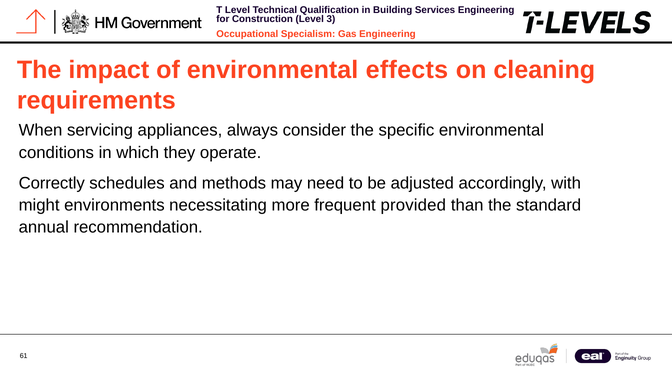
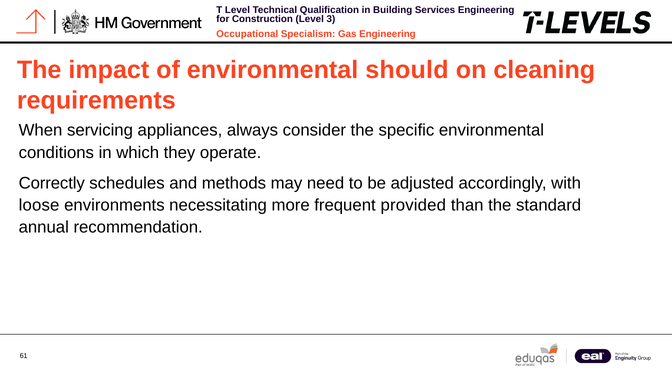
effects: effects -> should (407, 70)
might: might -> loose (39, 205)
